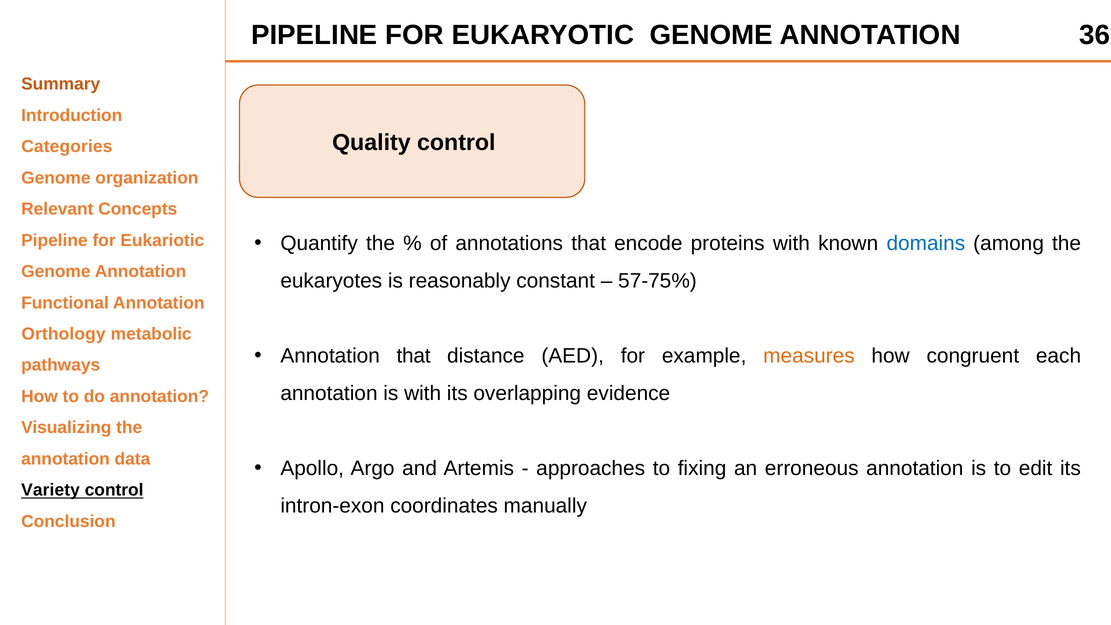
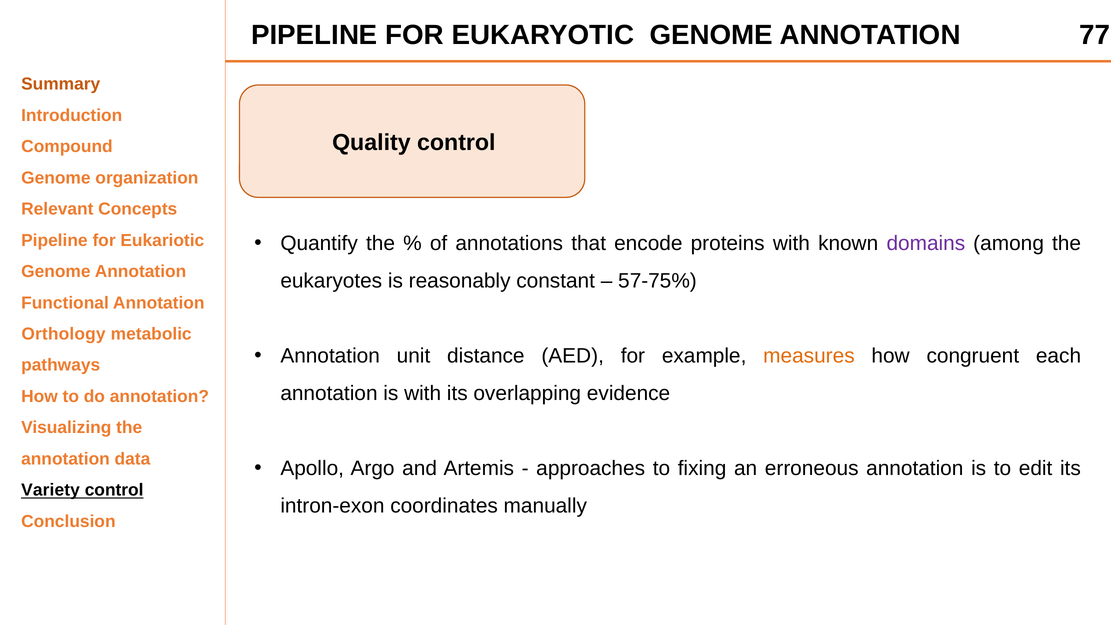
36: 36 -> 77 (1095, 35)
Categories: Categories -> Compound (67, 147)
domains colour: blue -> purple (926, 244)
Annotation that: that -> unit (413, 356)
